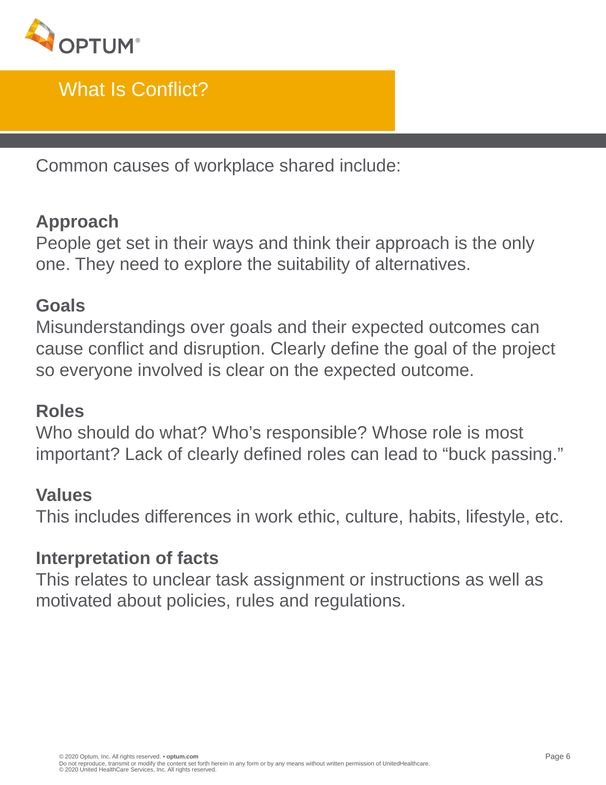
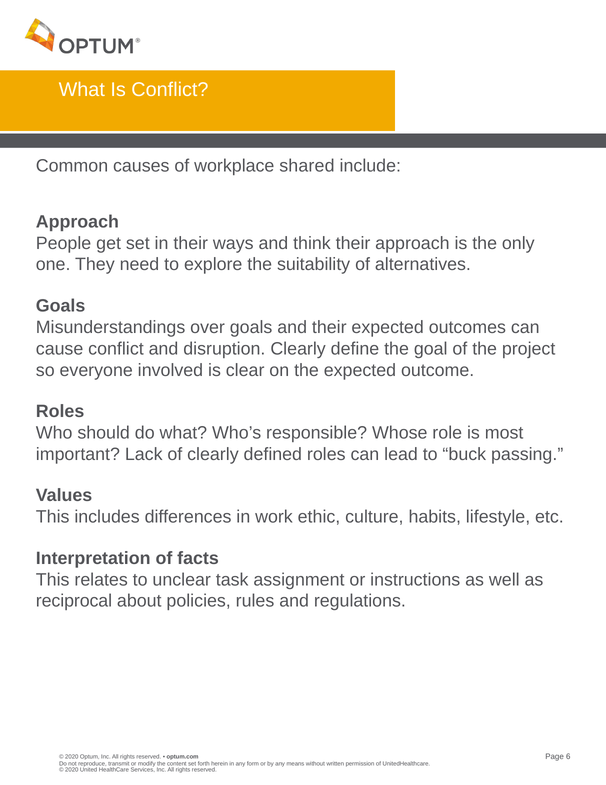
motivated: motivated -> reciprocal (74, 600)
